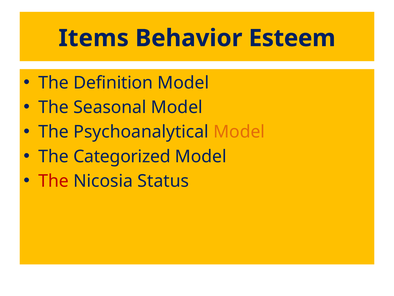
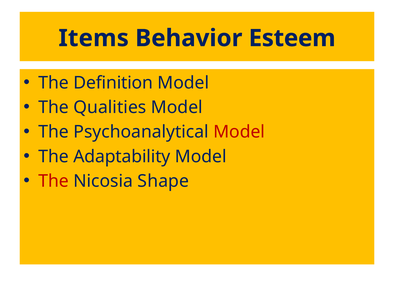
Seasonal: Seasonal -> Qualities (110, 107)
Model colour: orange -> red (239, 132)
Categorized: Categorized -> Adaptability (122, 156)
Status: Status -> Shape (163, 181)
